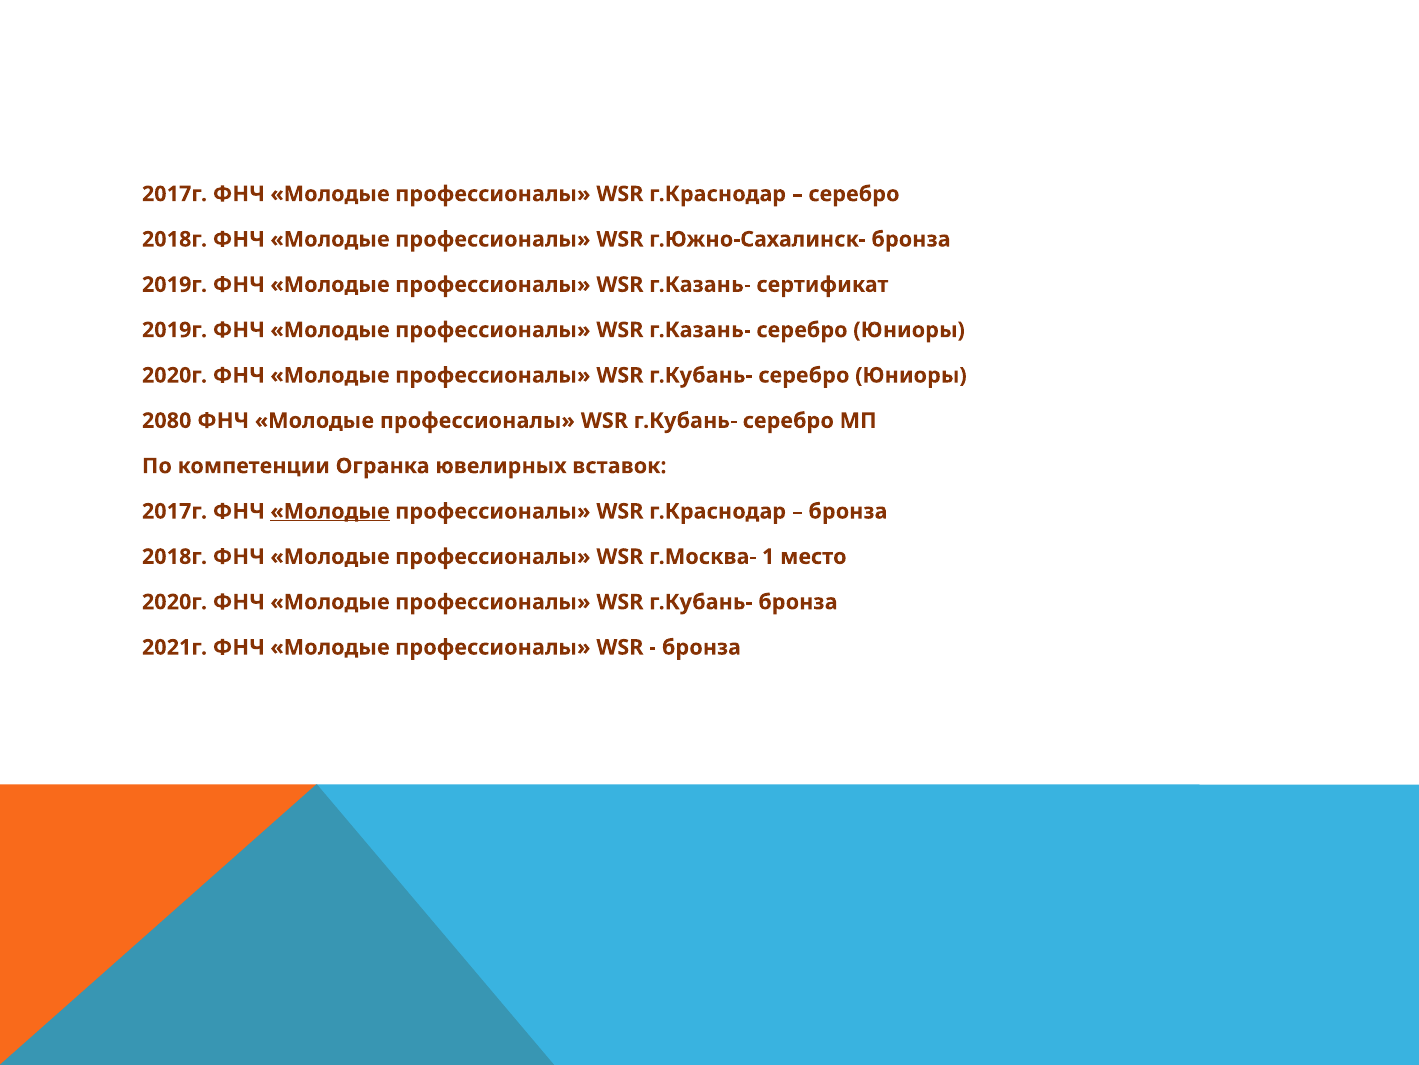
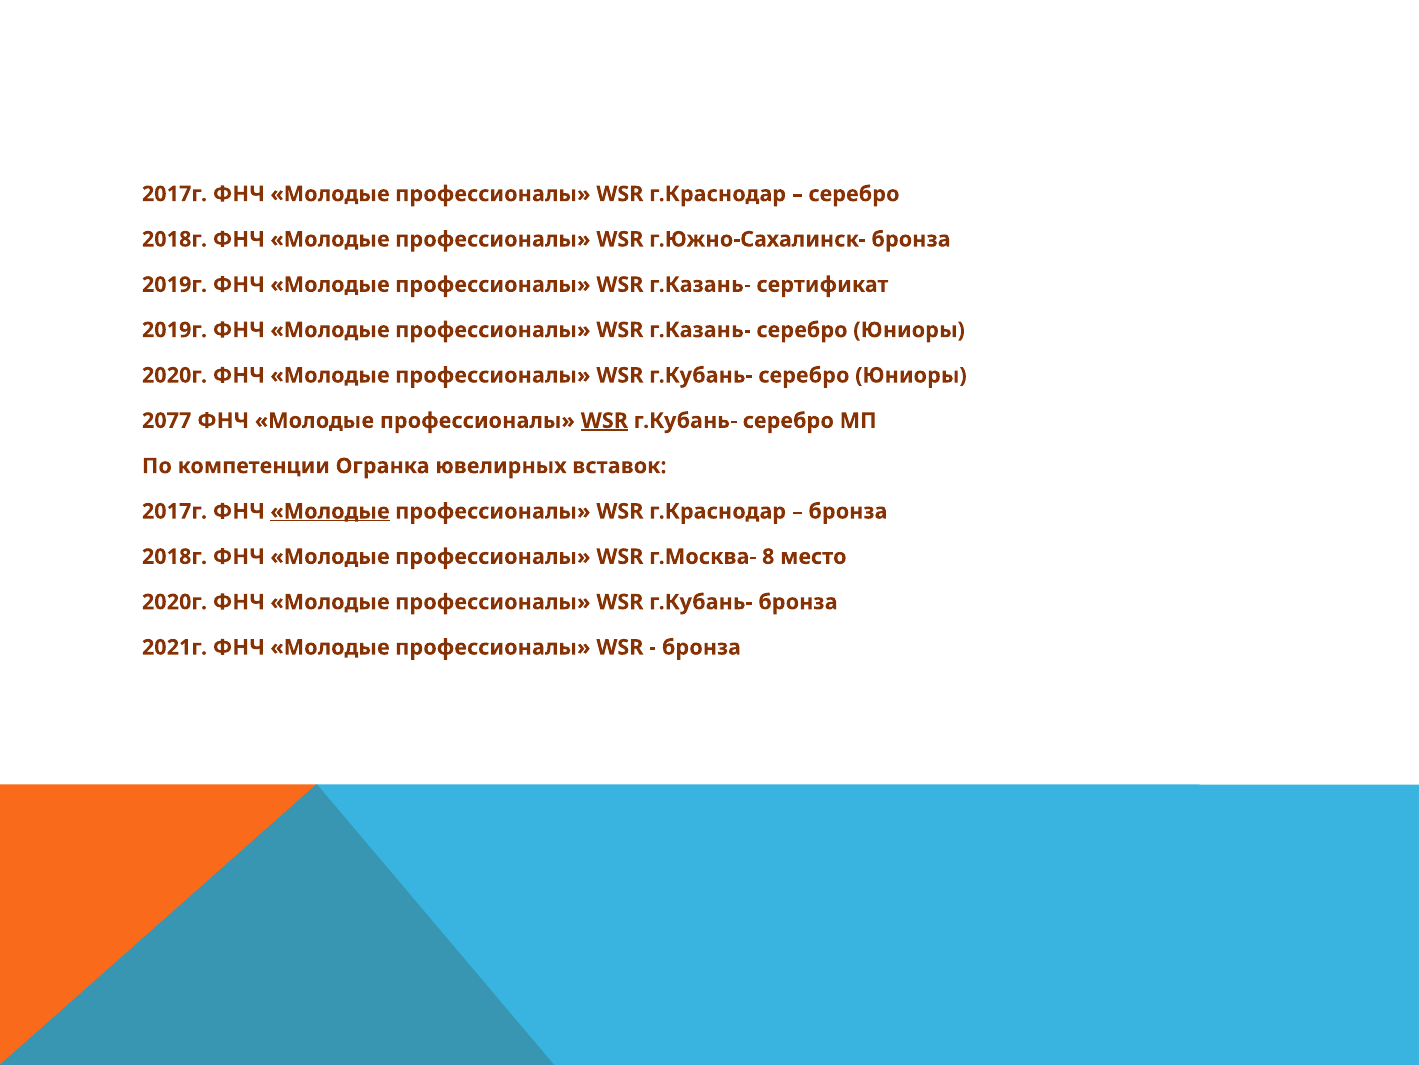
2080: 2080 -> 2077 (167, 420)
WSR underline: none -> present (604, 420)
1: 1 -> 8 (768, 556)
